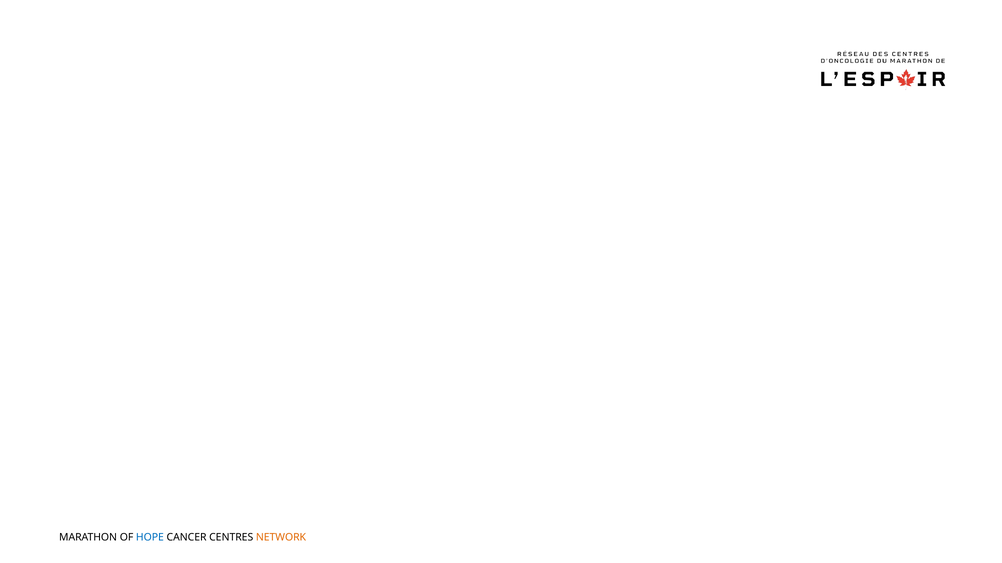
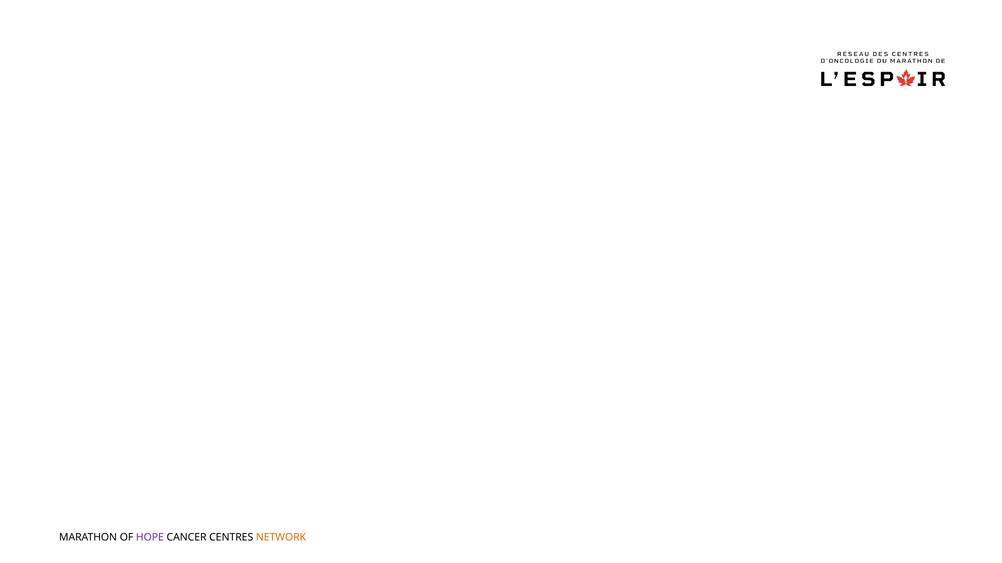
HOPE colour: blue -> purple (150, 538)
